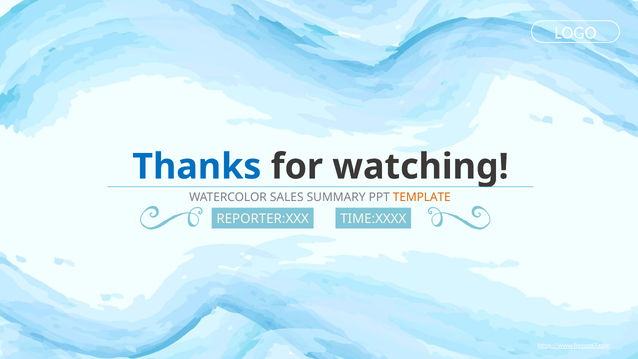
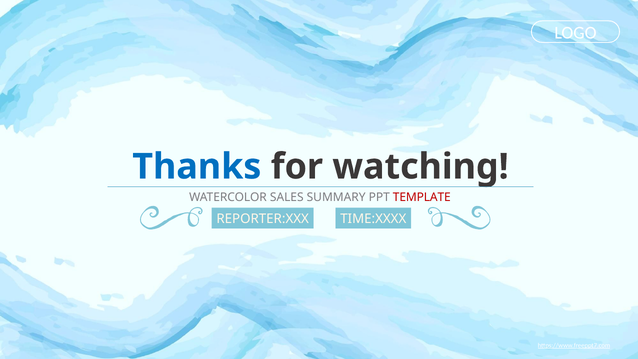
TEMPLATE colour: orange -> red (422, 197)
